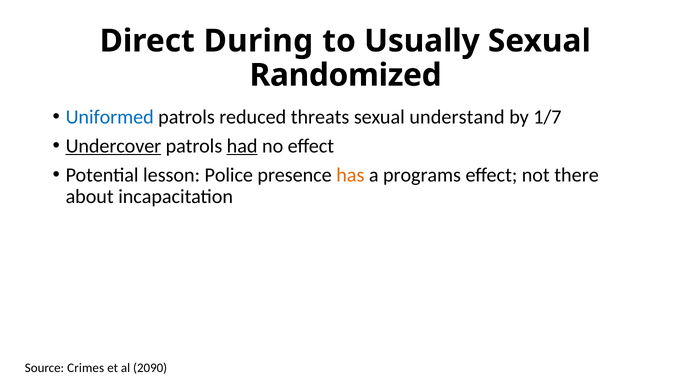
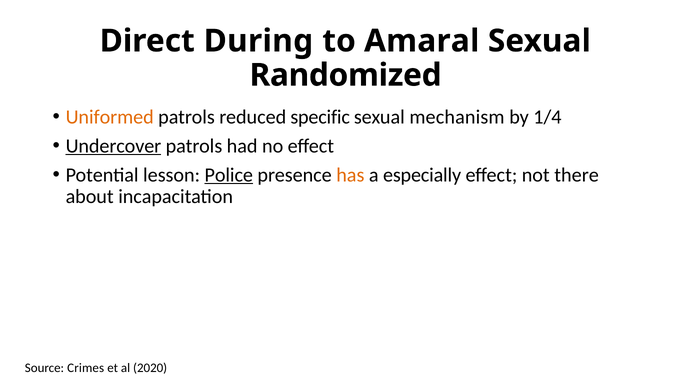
Usually: Usually -> Amaral (422, 41)
Uniformed colour: blue -> orange (110, 117)
threats: threats -> specific (320, 117)
understand: understand -> mechanism (457, 117)
1/7: 1/7 -> 1/4 (547, 117)
had underline: present -> none (242, 146)
Police underline: none -> present (229, 175)
programs: programs -> especially (422, 175)
2090: 2090 -> 2020 (150, 368)
